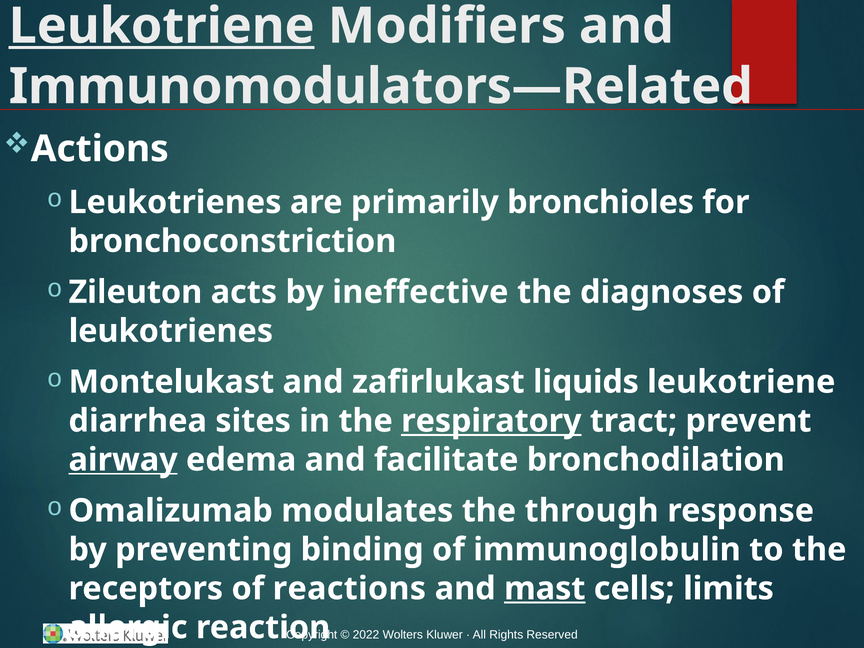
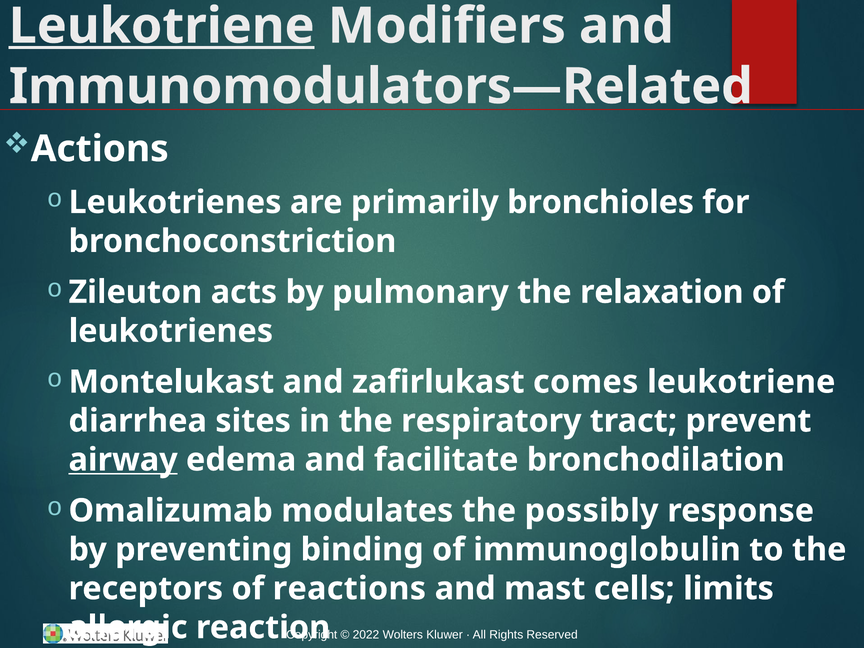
ineffective: ineffective -> pulmonary (420, 292)
diagnoses: diagnoses -> relaxation (662, 292)
liquids: liquids -> comes (586, 382)
respiratory underline: present -> none (491, 421)
through: through -> possibly (592, 511)
mast underline: present -> none (545, 589)
